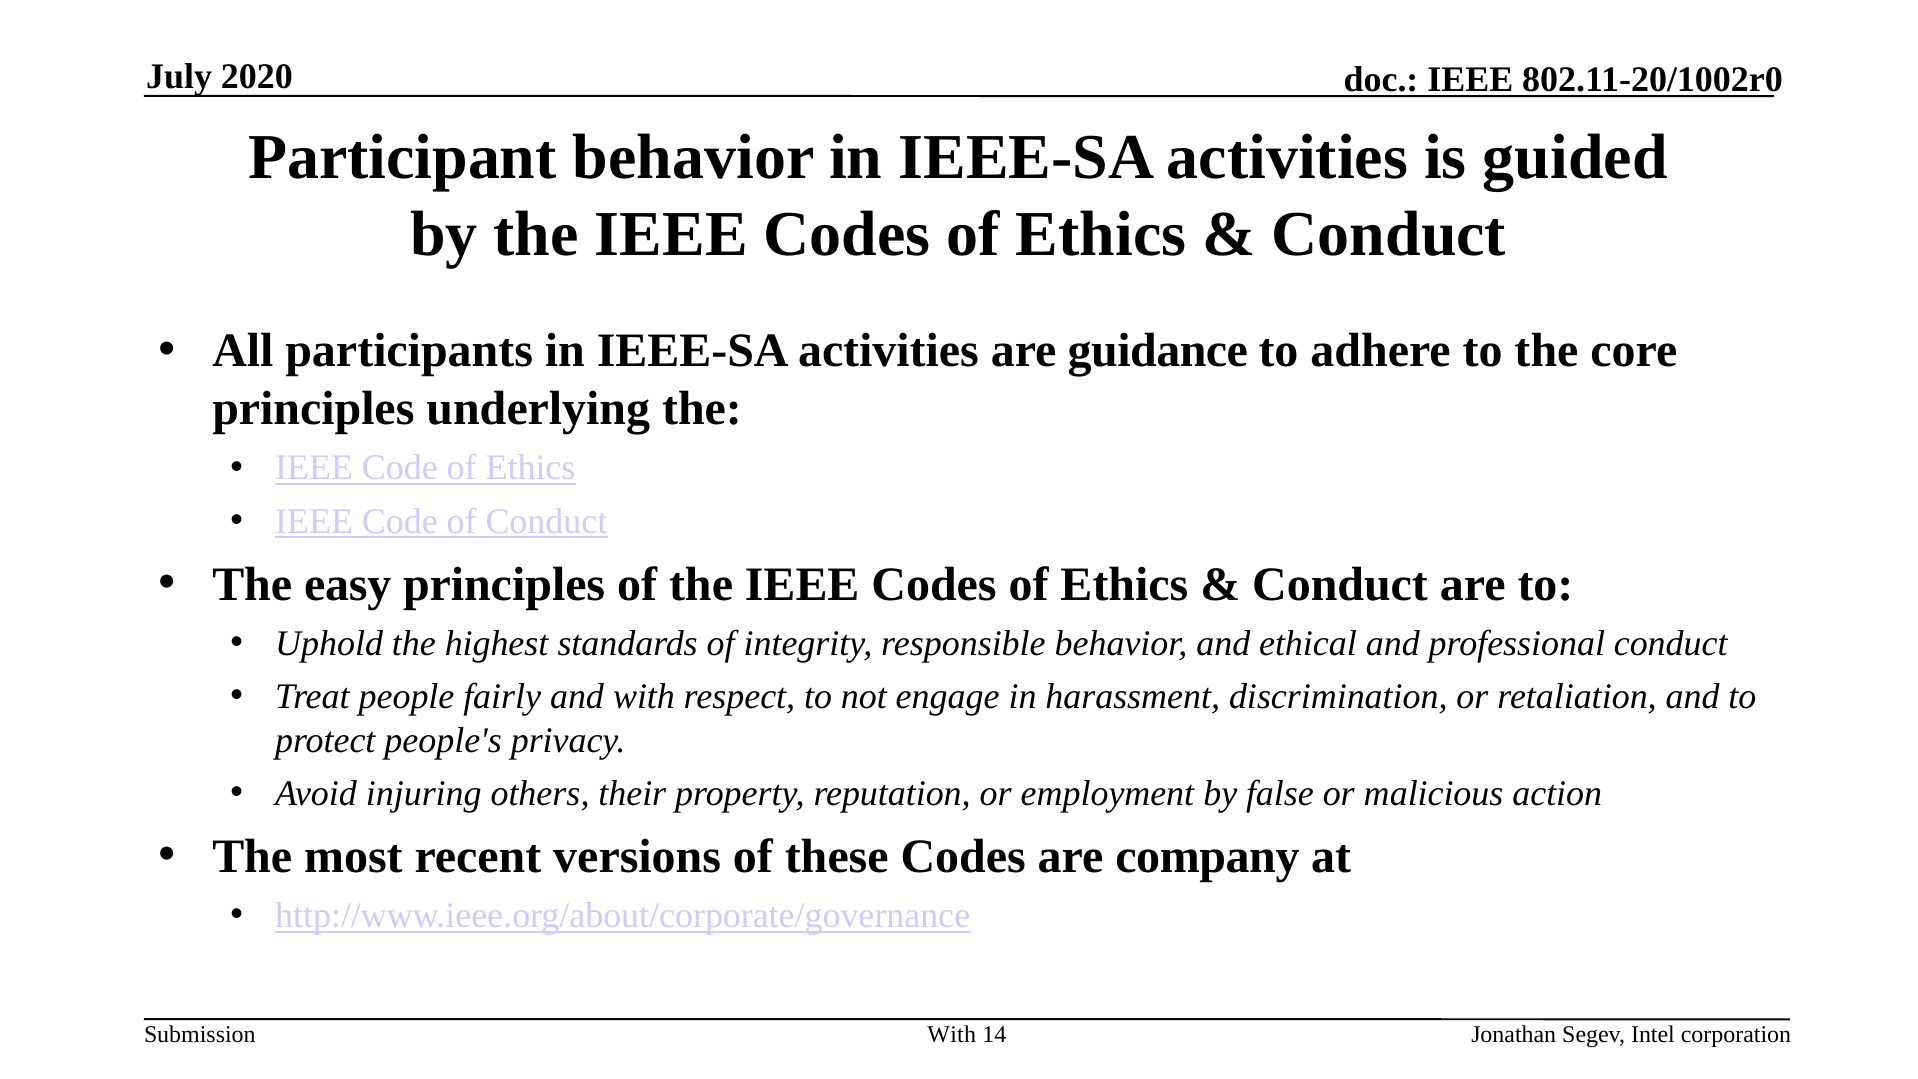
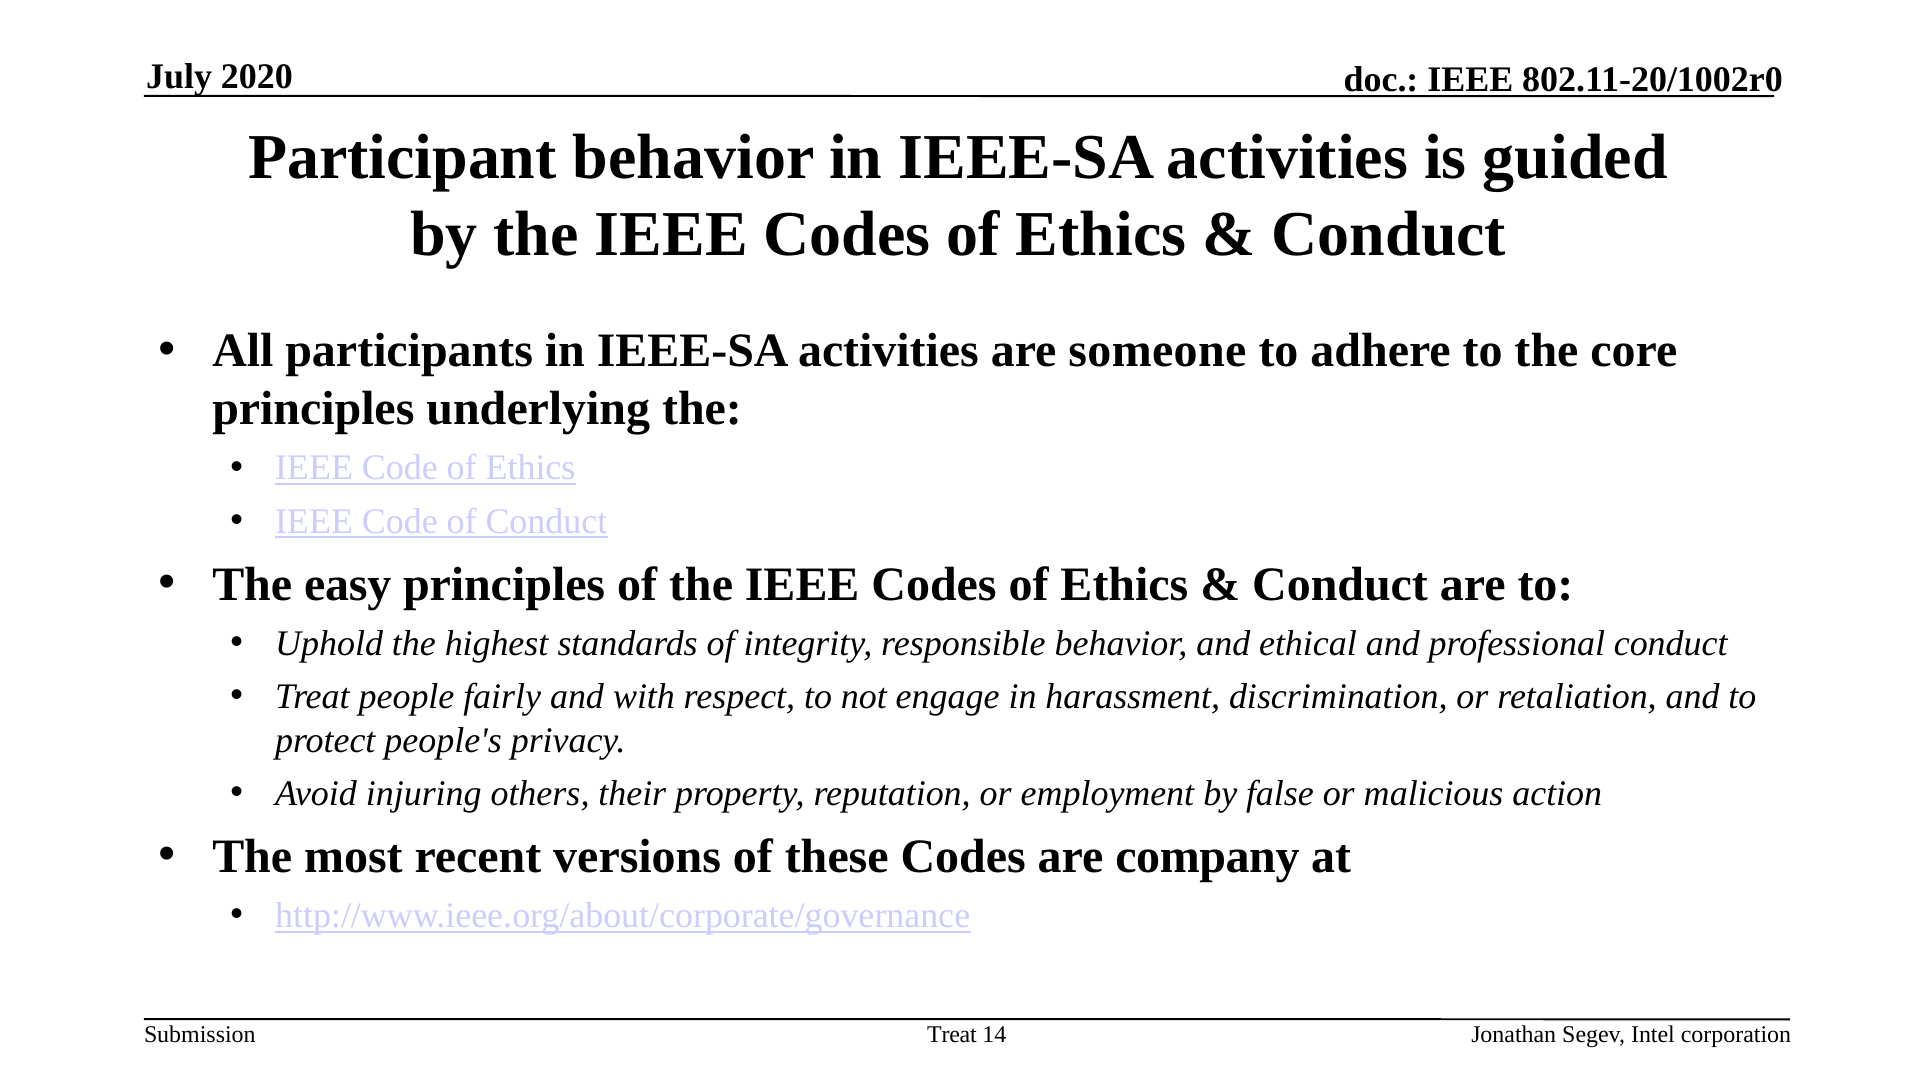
guidance: guidance -> someone (1157, 351)
With: With -> Treat (952, 1035)
